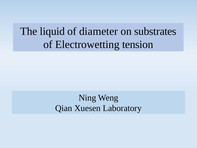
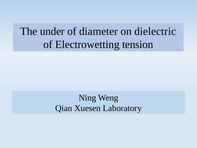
liquid: liquid -> under (52, 31)
substrates: substrates -> dielectric (155, 31)
